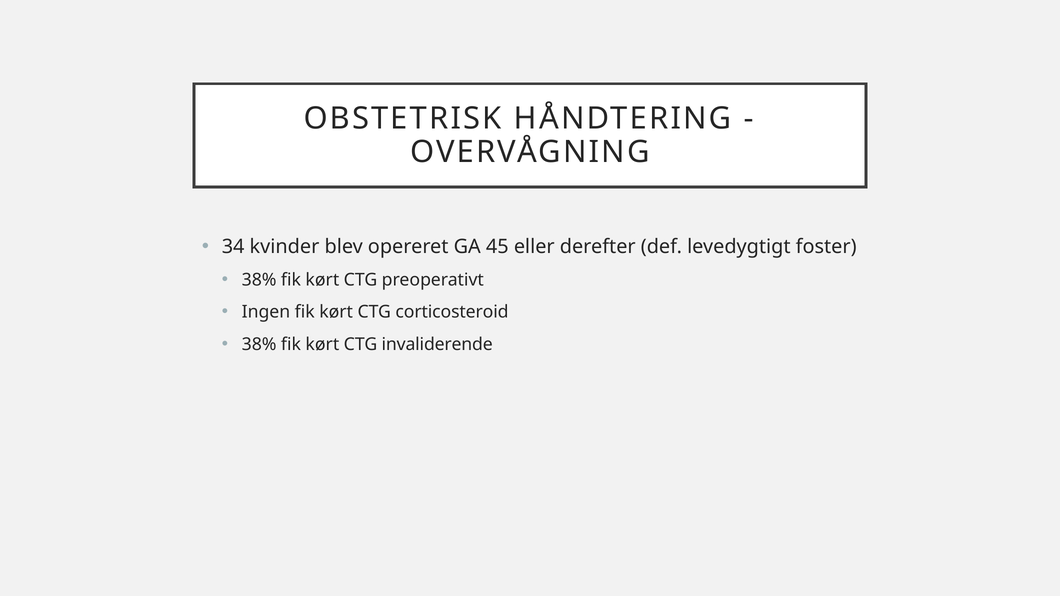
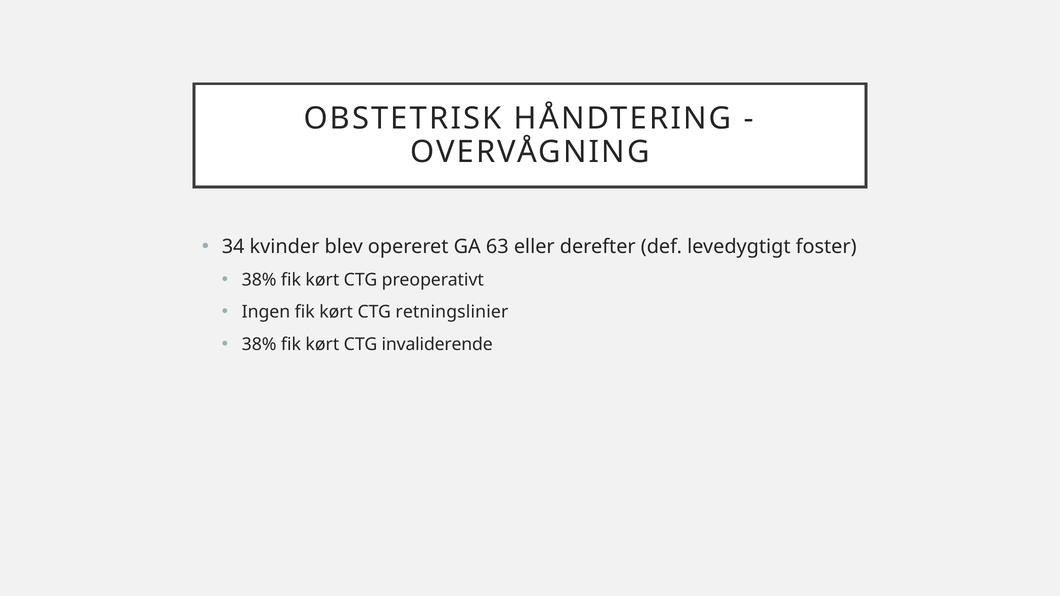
45: 45 -> 63 (497, 247)
corticosteroid: corticosteroid -> retningslinier (452, 312)
